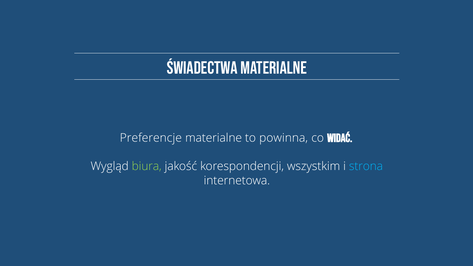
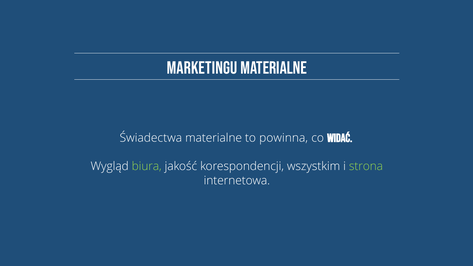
Świadectwa: Świadectwa -> Marketingu (202, 68)
Preferencje: Preferencje -> Świadectwa (151, 138)
strona colour: light blue -> light green (366, 166)
